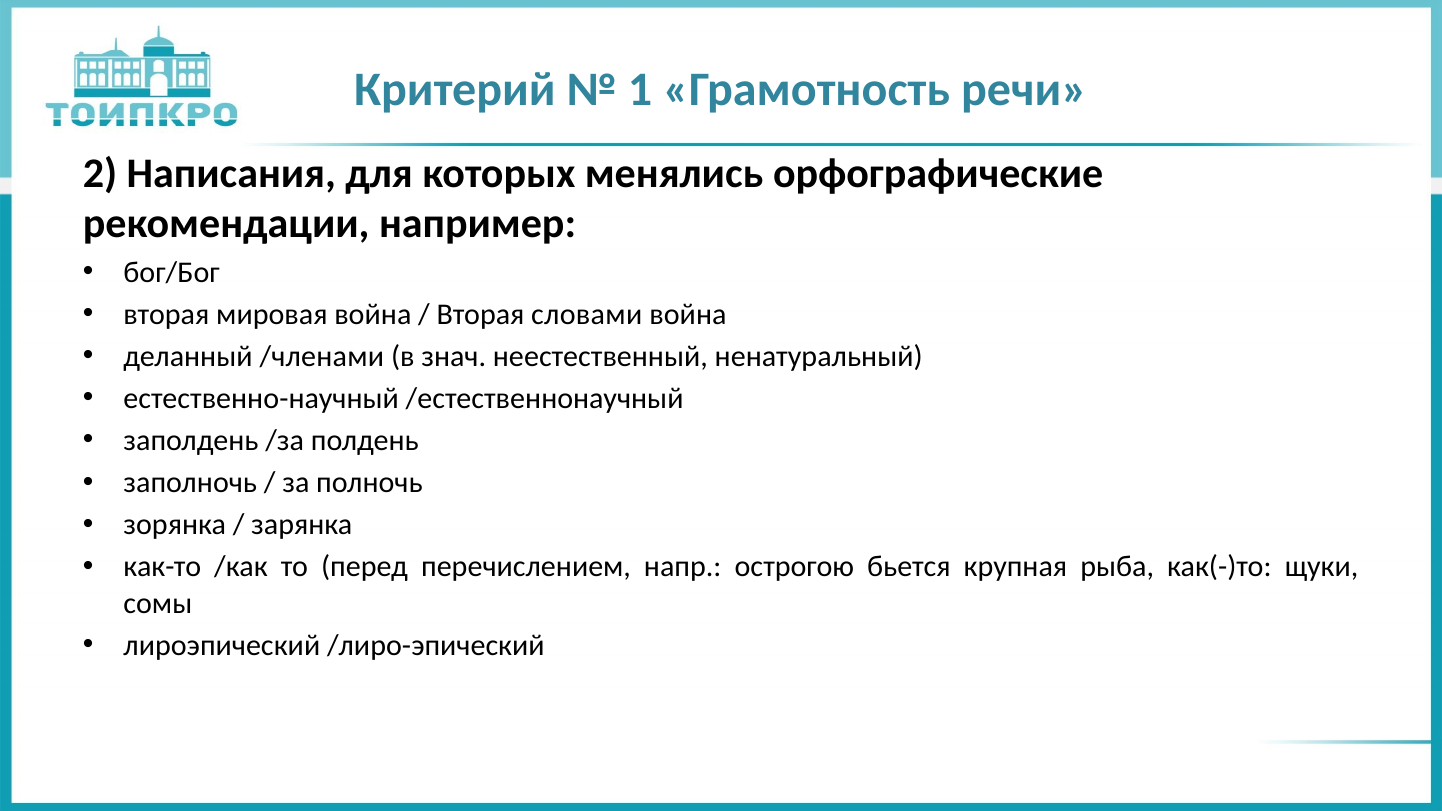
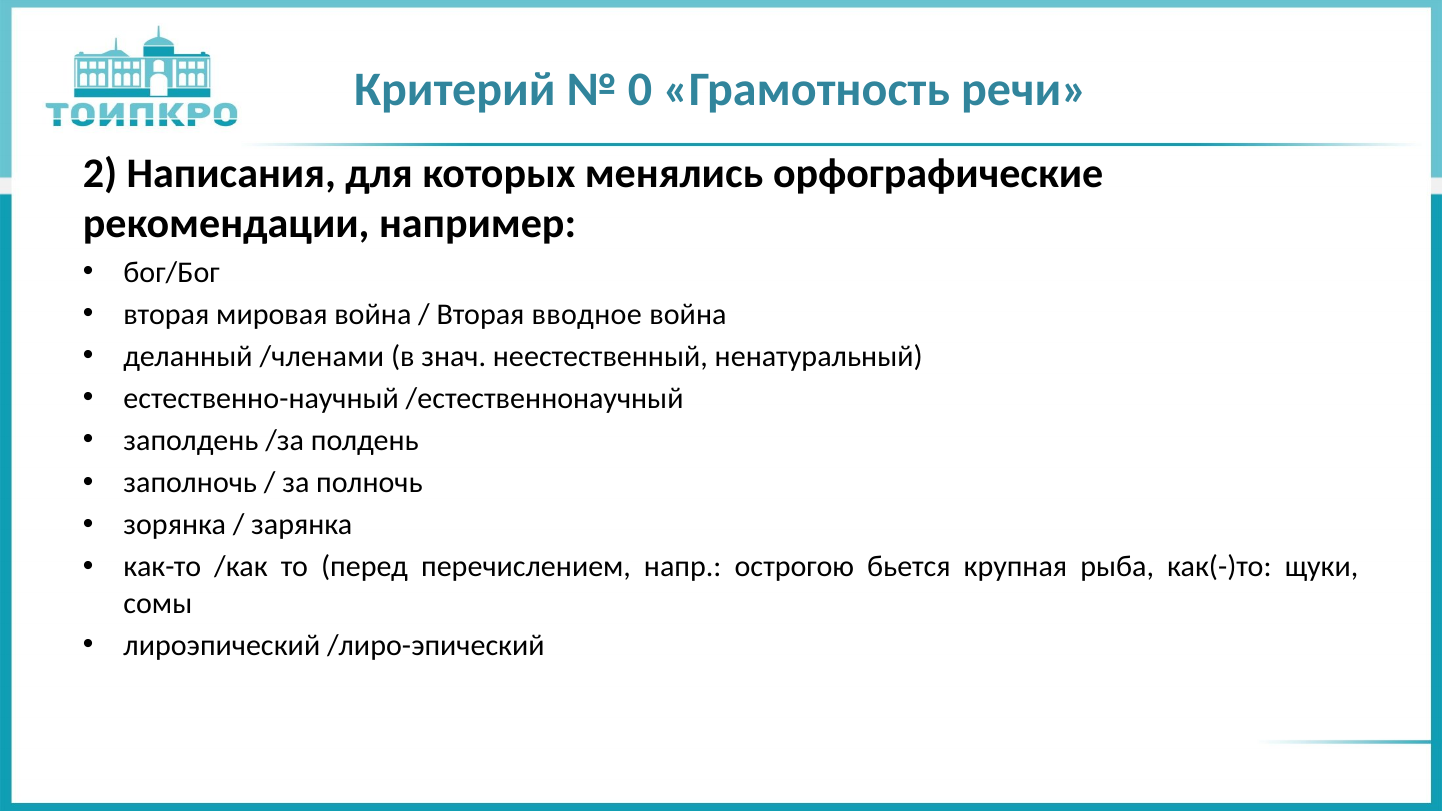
1: 1 -> 0 (640, 90)
словами: словами -> вводное (587, 314)
